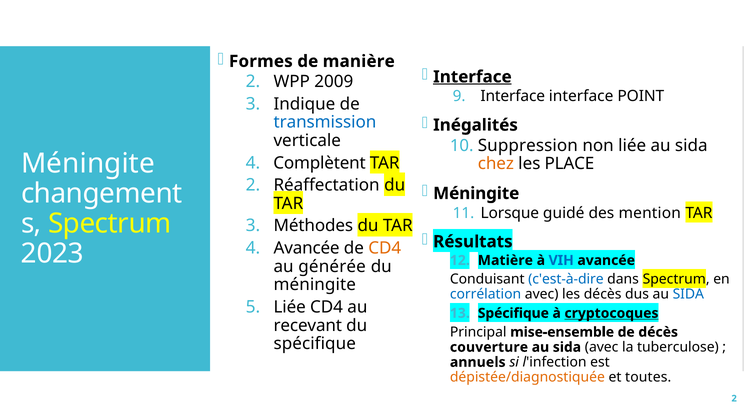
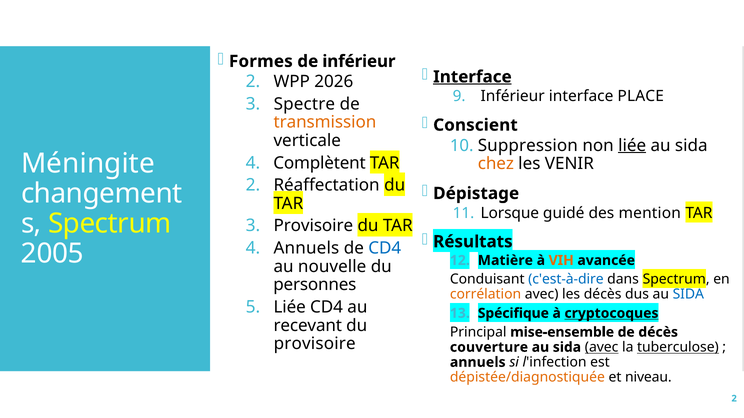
de manière: manière -> inférieur (359, 61)
2009: 2009 -> 2026 (334, 82)
Interface: Interface -> Inférieur (513, 96)
POINT: POINT -> PLACE (641, 96)
Indique: Indique -> Spectre (304, 104)
Inégalités: Inégalités -> Conscient (475, 125)
transmission colour: blue -> orange (325, 122)
liée underline: none -> present (632, 146)
PLACE: PLACE -> VENIR (569, 164)
Méningite: Méningite -> Dépistage (476, 194)
Méthodes: Méthodes -> Provisoire (313, 226)
Avancée: Avancée -> Annuels (306, 248)
CD4 colour: orange -> blue (385, 248)
2023: 2023 -> 2005 (52, 254)
VIH colour: blue -> orange (561, 261)
générée: générée -> nouvelle (332, 267)
méningite: méningite -> personnes (315, 285)
corrélation colour: blue -> orange (486, 295)
spécifique: spécifique -> provisoire (315, 344)
avec underline: none -> present (602, 348)
tuberculose underline: none -> present (678, 348)
toutes: toutes -> niveau (648, 378)
